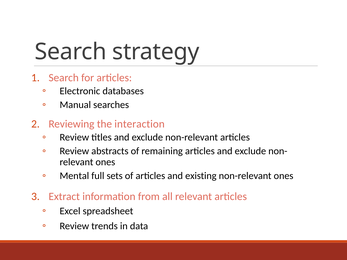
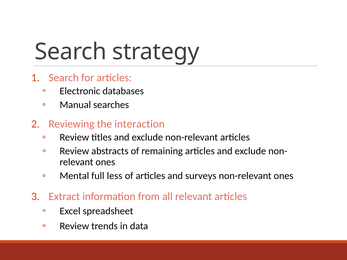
sets: sets -> less (115, 176)
existing: existing -> surveys (201, 176)
